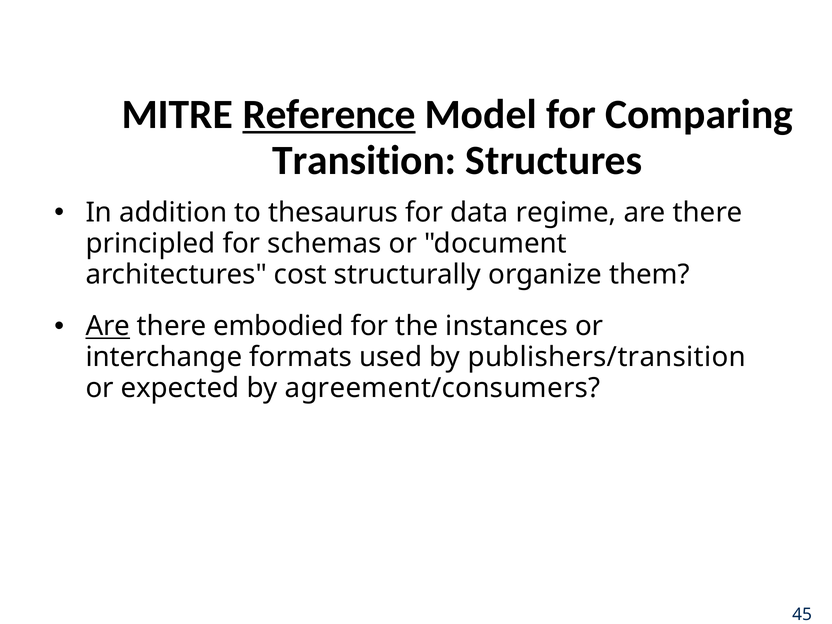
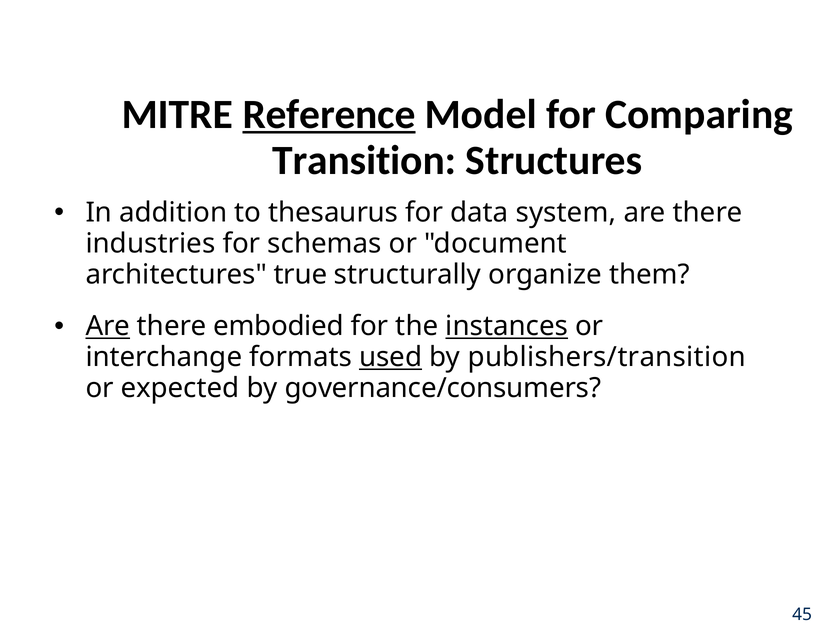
regime: regime -> system (566, 213)
principled: principled -> industries (150, 244)
cost: cost -> true (300, 275)
instances underline: none -> present (507, 326)
used underline: none -> present (391, 357)
agreement/consumers: agreement/consumers -> governance/consumers (443, 388)
